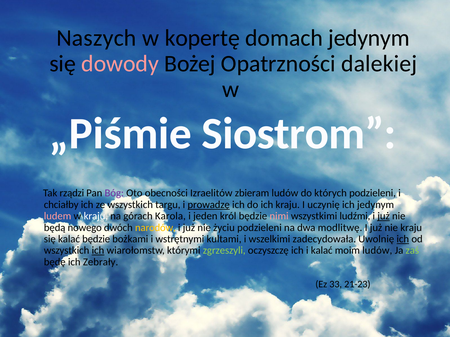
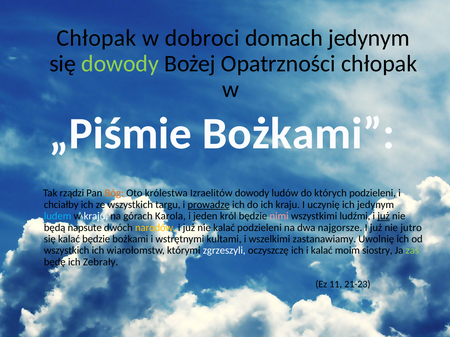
Naszych: Naszych -> Chłopak (96, 38)
kopertę: kopertę -> dobroci (202, 38)
dowody colour: pink -> light green (120, 64)
Opatrzności dalekiej: dalekiej -> chłopak (379, 64)
„Piśmie Siostrom: Siostrom -> Bożkami (299, 134)
Bóg colour: purple -> orange (114, 193)
obecności: obecności -> królestwa (166, 193)
Izraelitów zbieram: zbieram -> dowody (252, 193)
ludem colour: pink -> light blue (58, 216)
nowego: nowego -> napsute (85, 228)
nie życiu: życiu -> kalać (224, 228)
modlitwę: modlitwę -> najgorsze (340, 228)
nie kraju: kraju -> jutro (411, 228)
zadecydowała: zadecydowała -> zastanawiamy (324, 239)
ich underline: present -> none (403, 239)
ich underline: present -> none (98, 251)
zgrzeszyli colour: light green -> white (224, 251)
moim ludów: ludów -> siostry (377, 251)
33: 33 -> 11 (336, 285)
